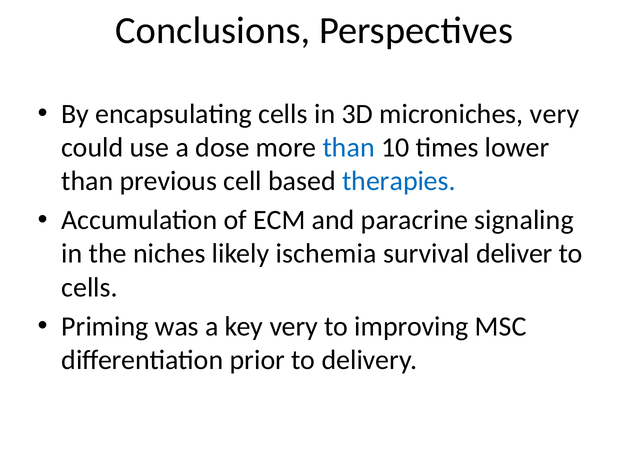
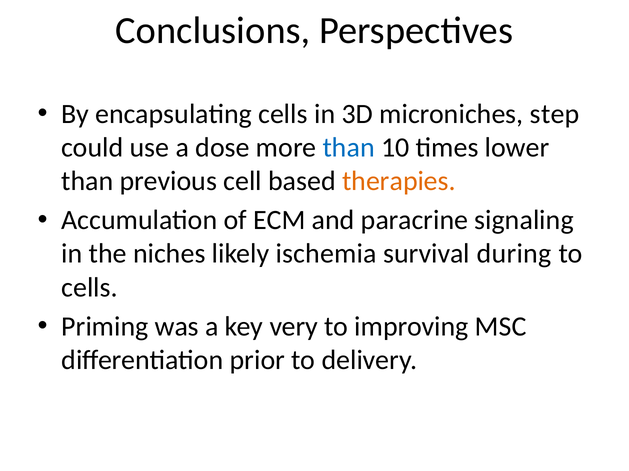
microniches very: very -> step (555, 114)
therapies colour: blue -> orange (399, 181)
deliver: deliver -> during (514, 254)
